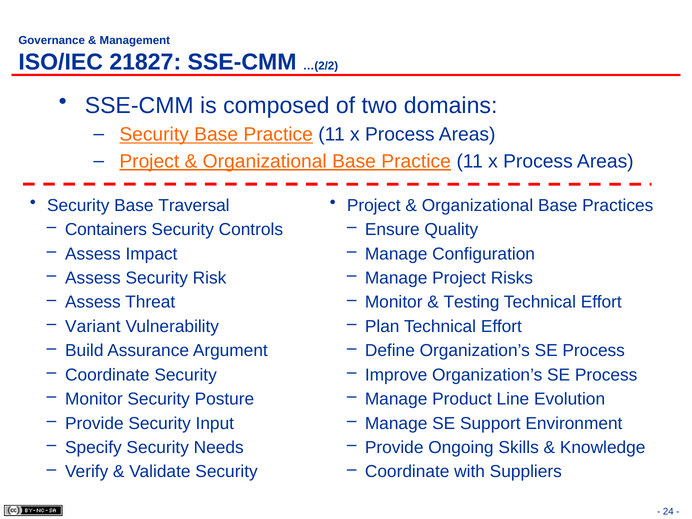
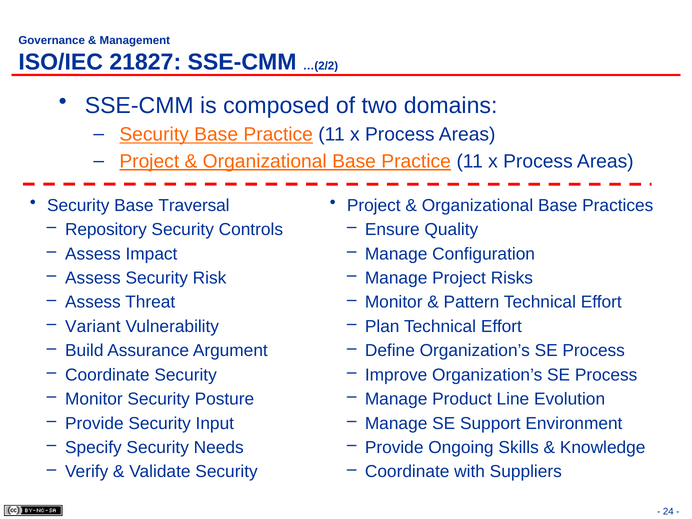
Containers: Containers -> Repository (106, 230)
Testing: Testing -> Pattern (471, 302)
